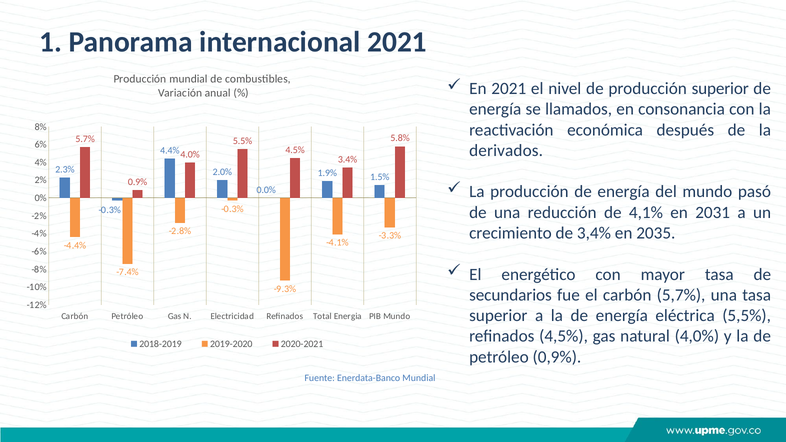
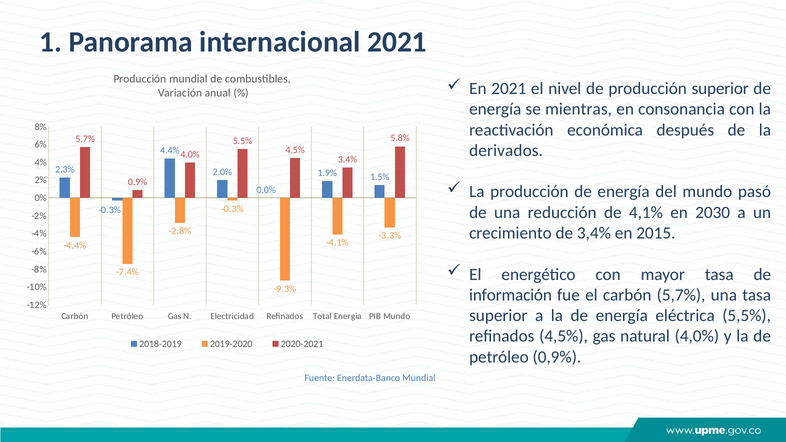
llamados: llamados -> mientras (579, 109)
2031: 2031 -> 2030 (713, 213)
2035: 2035 -> 2015 (656, 233)
secundarios: secundarios -> información (511, 295)
